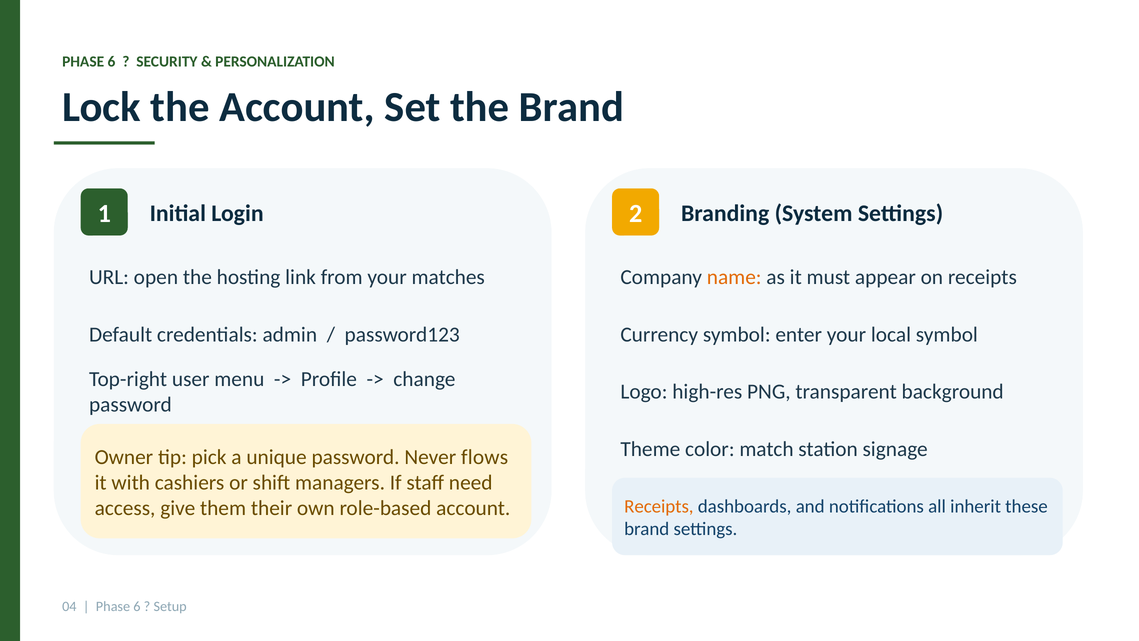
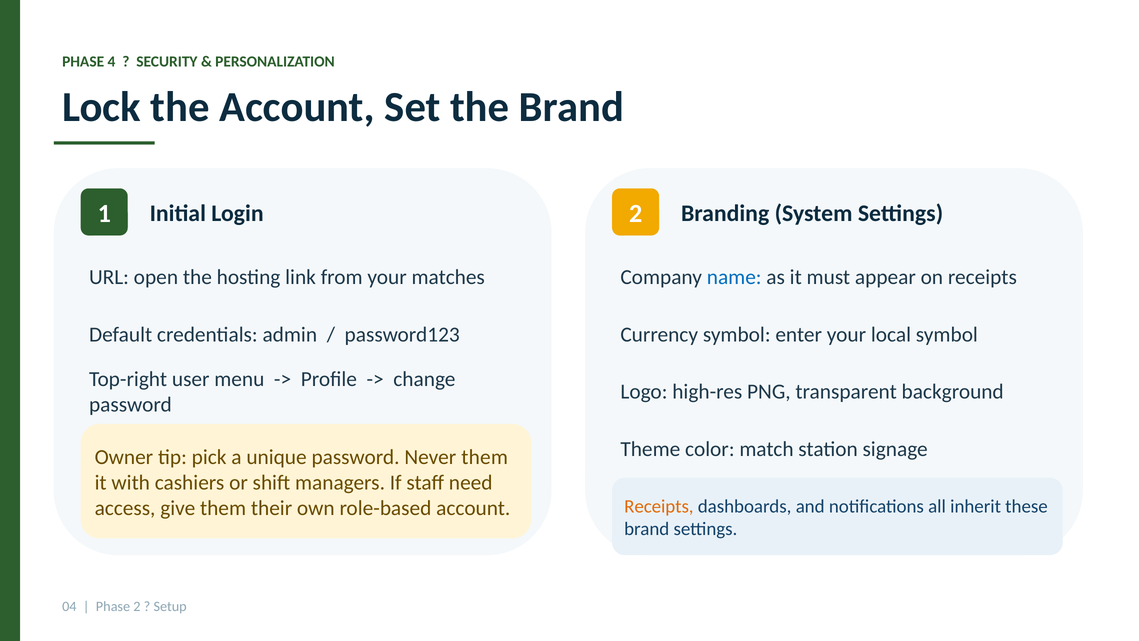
6: 6 -> 4 (112, 62)
name colour: orange -> blue (734, 277)
Never flows: flows -> them (485, 457)
6: 6 -> 2 (137, 606)
